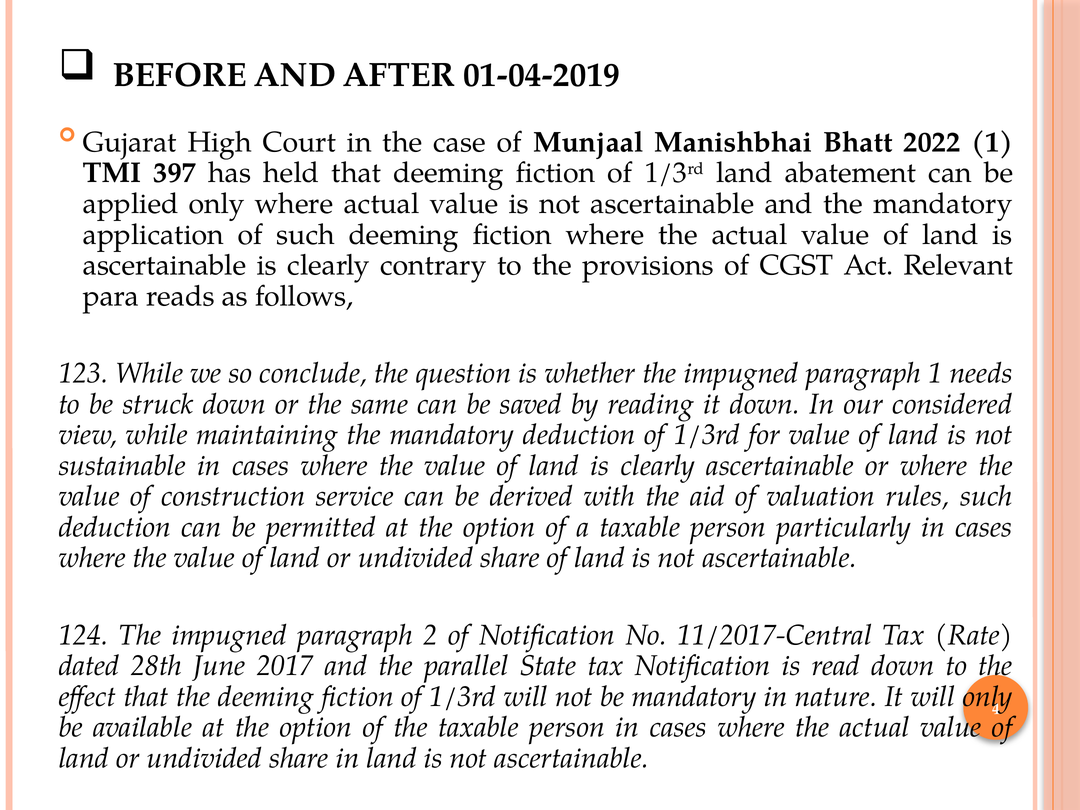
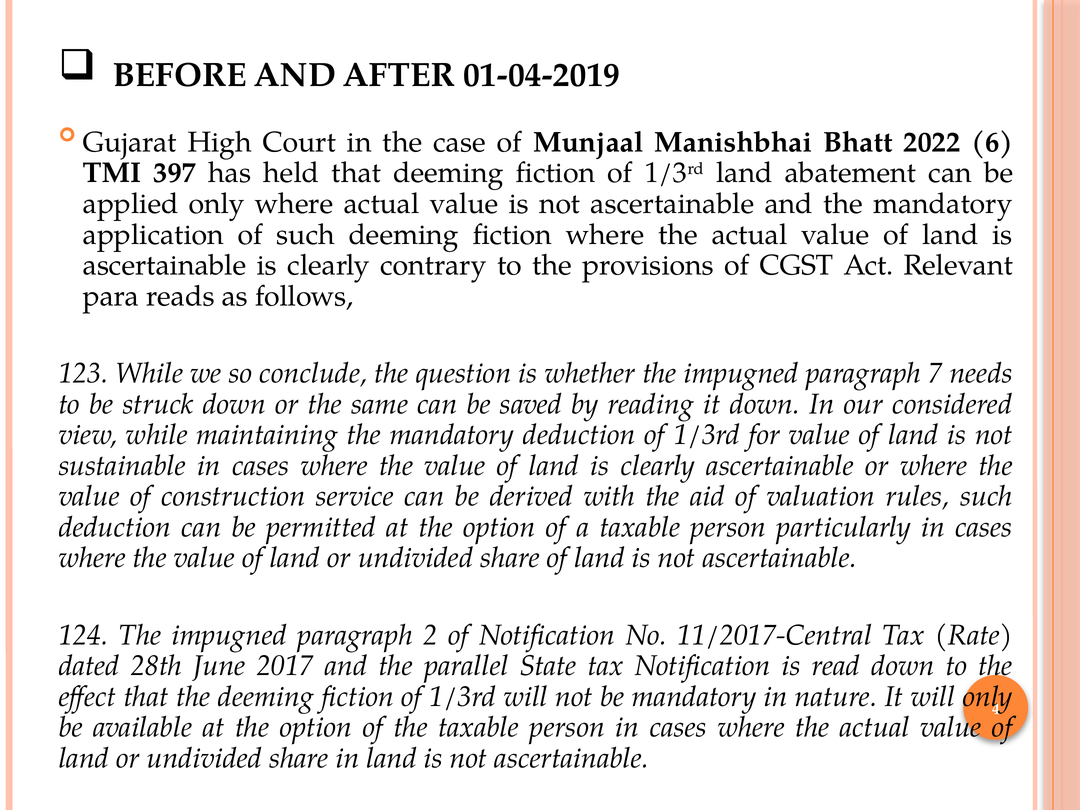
2022 1: 1 -> 6 (992, 142)
paragraph 1: 1 -> 7 (935, 373)
